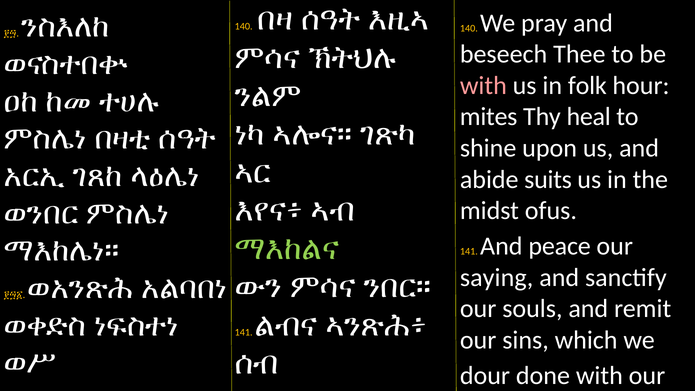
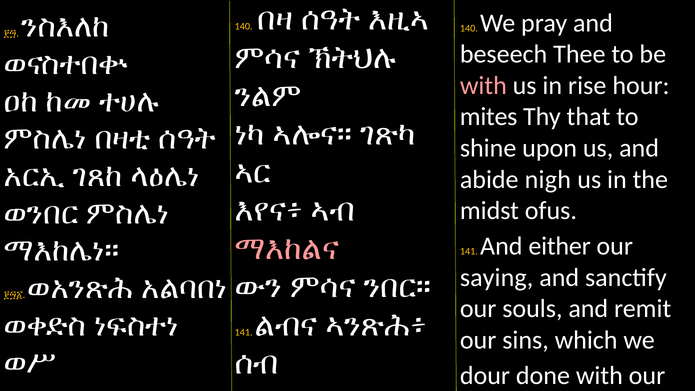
folk: folk -> rise (587, 86)
heal: heal -> that (588, 117)
suits: suits -> nigh (548, 179)
ማእከልና colour: light green -> pink (287, 249)
peace: peace -> either (560, 246)
